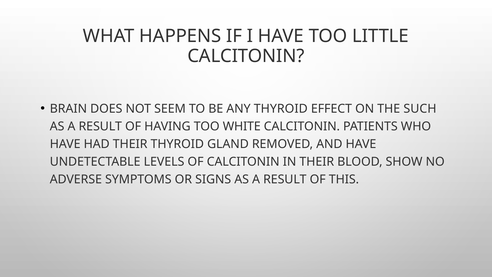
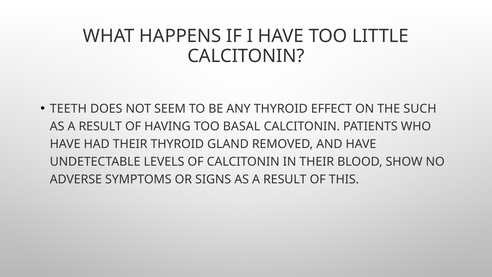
BRAIN: BRAIN -> TEETH (68, 109)
WHITE: WHITE -> BASAL (242, 126)
